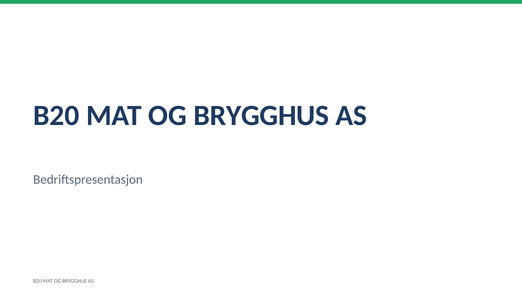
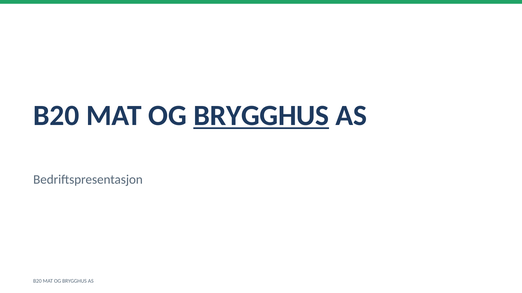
BRYGGHUS underline: none -> present (261, 116)
